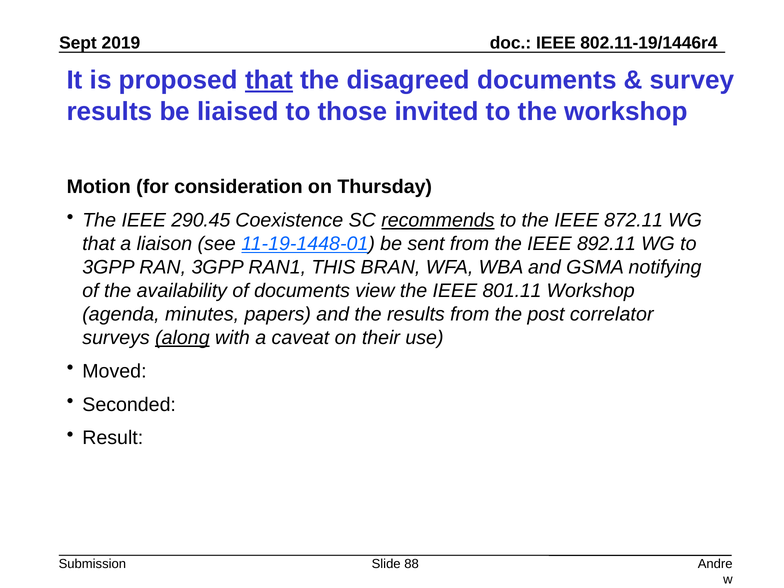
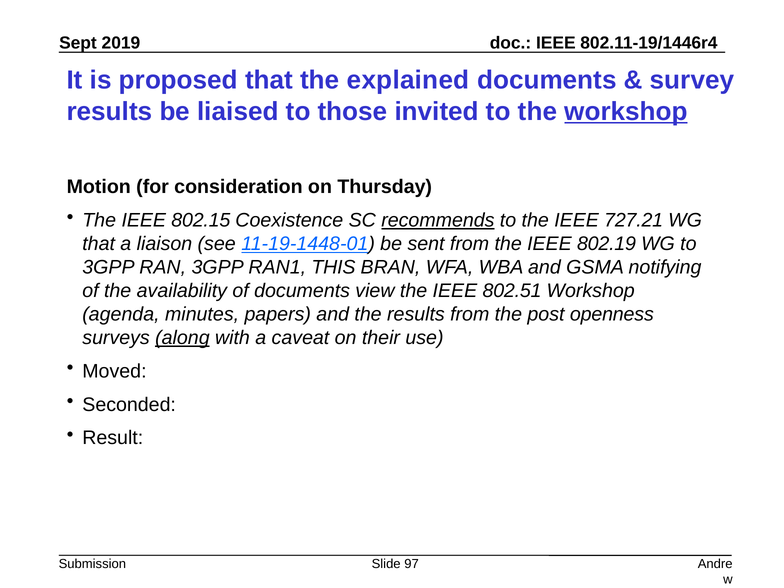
that underline: present -> none (269, 80)
disagreed: disagreed -> explained (408, 80)
workshop underline: none -> present (626, 112)
290.45: 290.45 -> 802.15 (201, 220)
872.11: 872.11 -> 727.21 (634, 220)
892.11: 892.11 -> 802.19 (606, 244)
801.11: 801.11 -> 802.51 (512, 291)
correlator: correlator -> openness (612, 314)
88: 88 -> 97 (412, 564)
